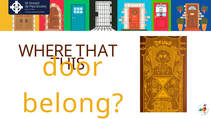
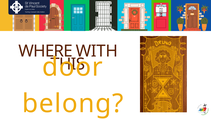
THAT: THAT -> WITH (97, 51)
